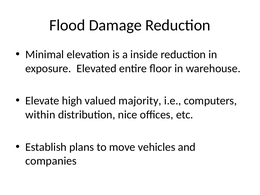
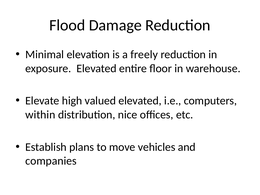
inside: inside -> freely (144, 55)
valued majority: majority -> elevated (140, 101)
